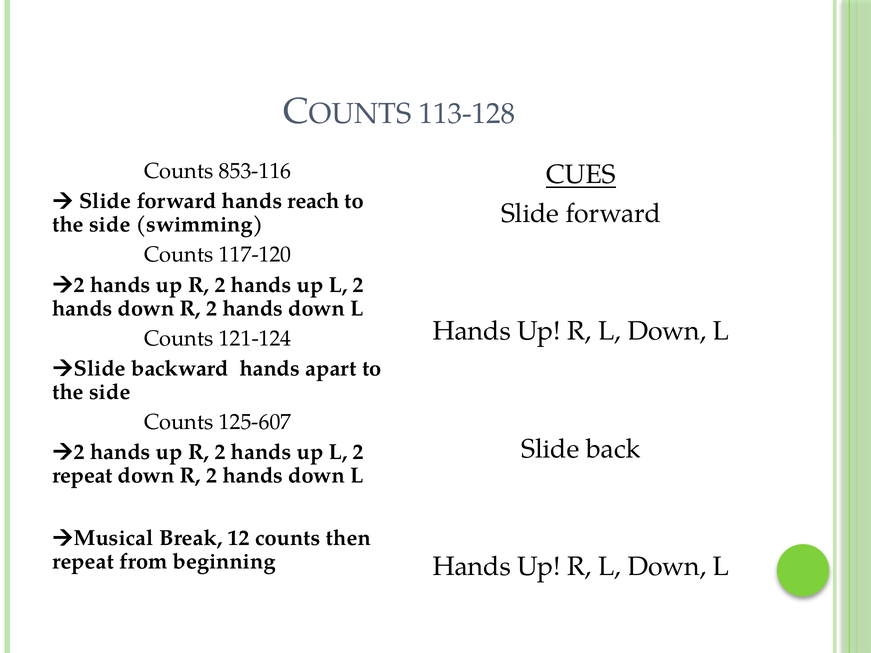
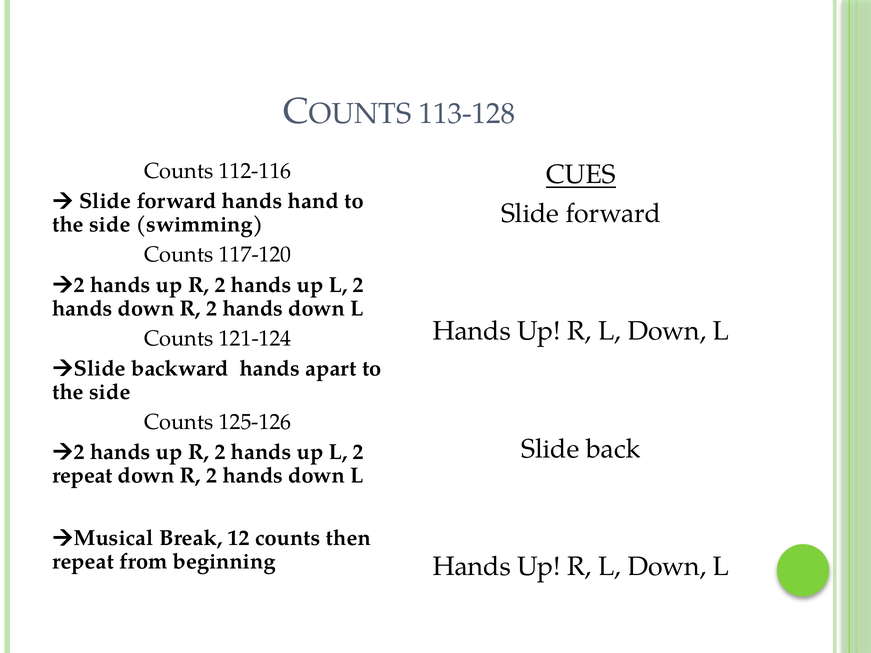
853-116: 853-116 -> 112-116 (255, 171)
reach: reach -> hand (313, 201)
125-607: 125-607 -> 125-126 (255, 422)
